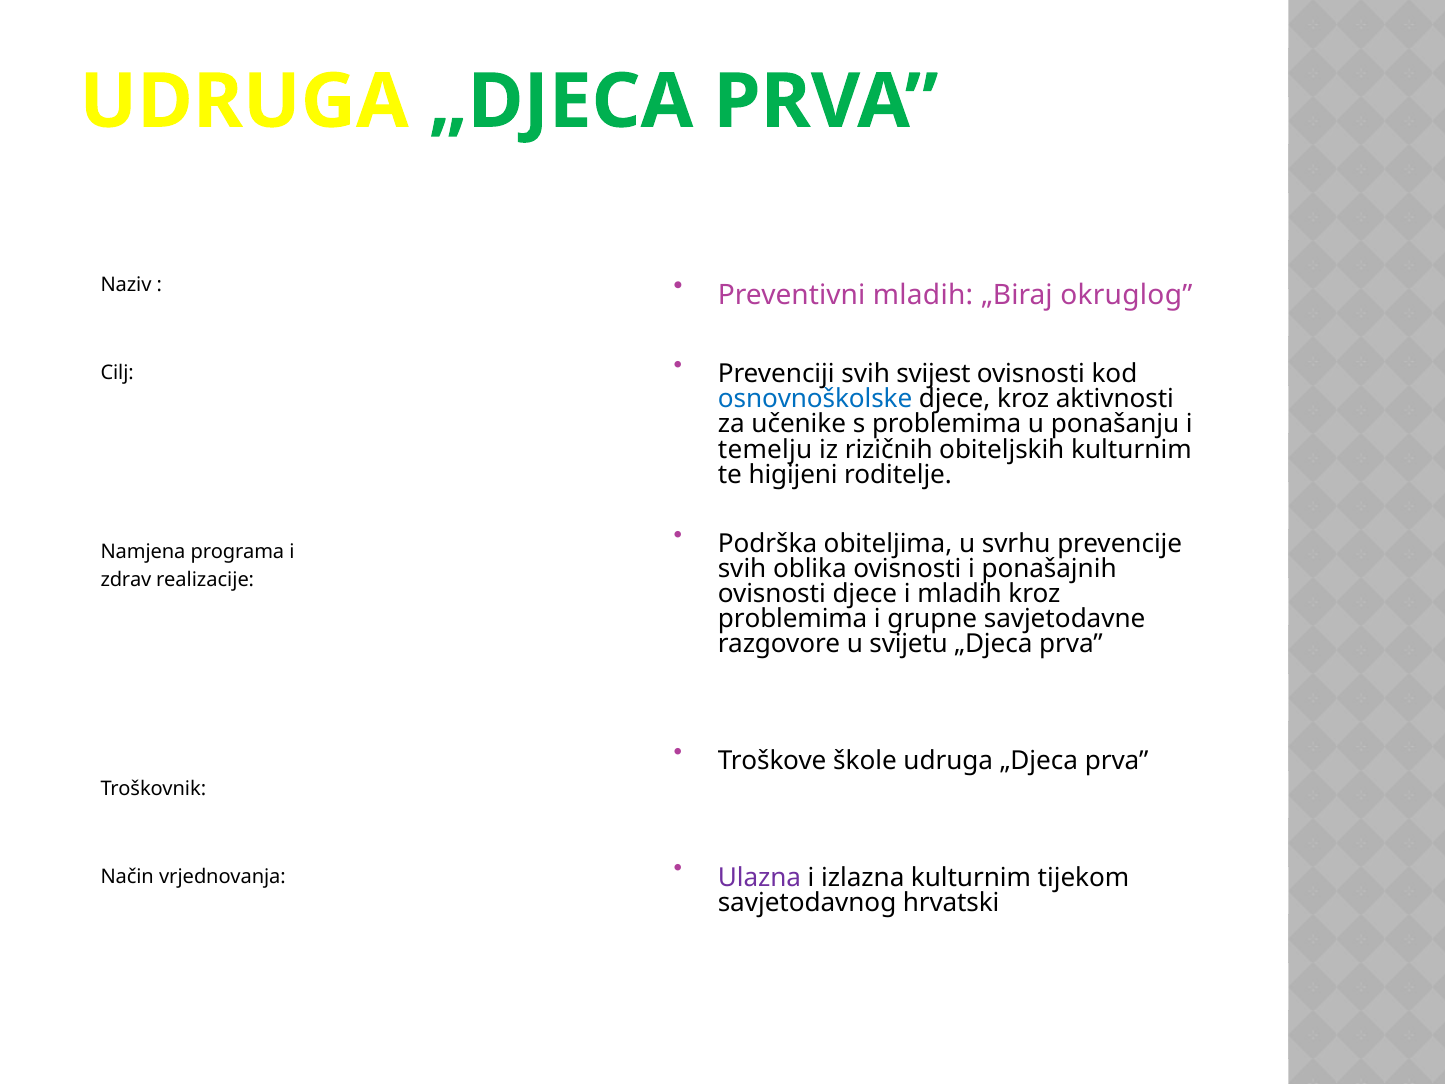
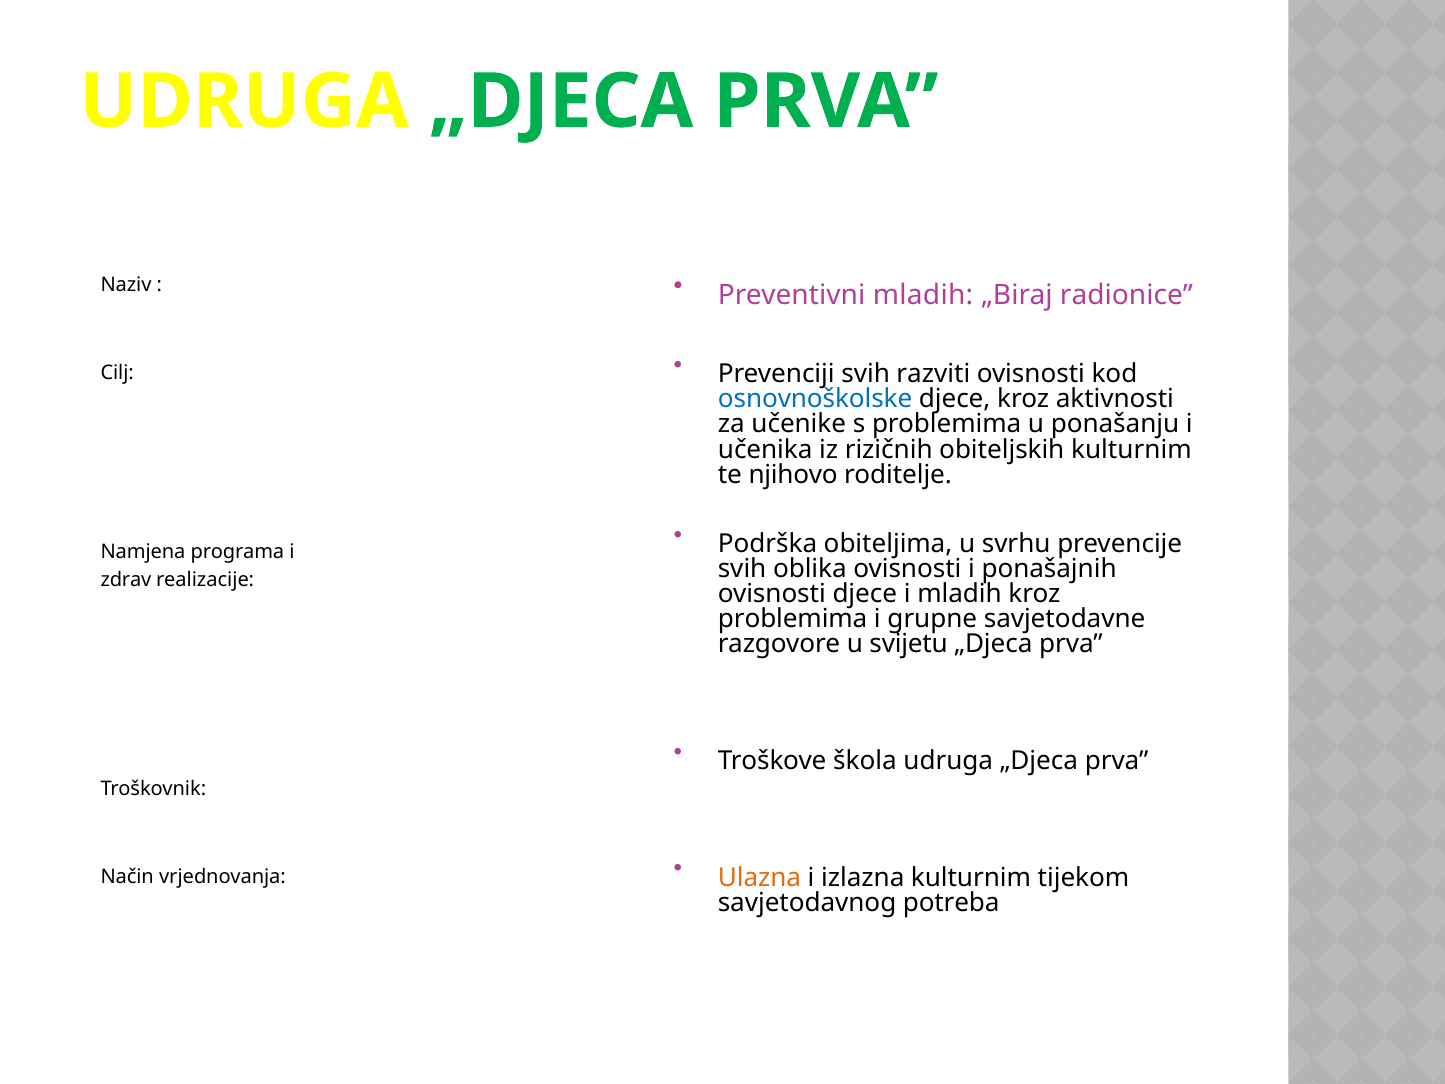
okruglog: okruglog -> radionice (1126, 295)
svijest: svijest -> razviti (933, 374)
temelju: temelju -> učenika (765, 449)
higijeni: higijeni -> njihovo (793, 474)
škole: škole -> škola (865, 761)
Ulazna colour: purple -> orange (759, 877)
hrvatski: hrvatski -> potreba (951, 902)
